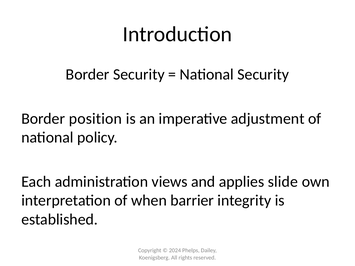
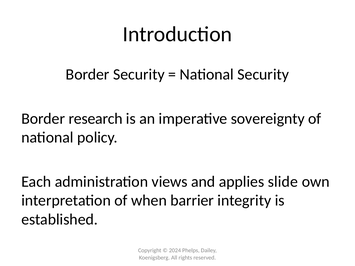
position: position -> research (96, 119)
adjustment: adjustment -> sovereignty (268, 119)
